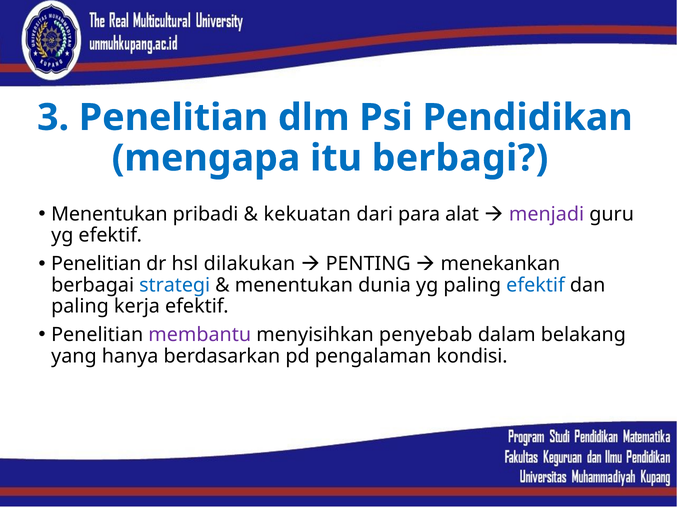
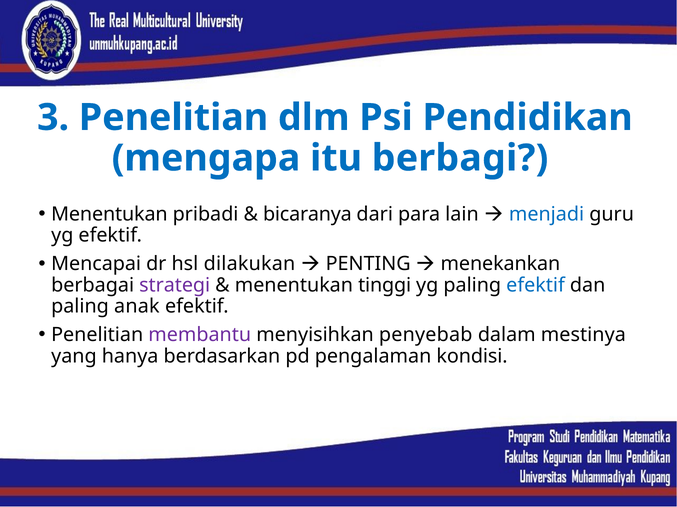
kekuatan: kekuatan -> bicaranya (307, 214)
alat: alat -> lain (462, 214)
menjadi colour: purple -> blue (547, 214)
Penelitian: Penelitian -> Mencapai (96, 264)
strategi colour: blue -> purple (175, 286)
dunia: dunia -> tinggi (385, 286)
kerja: kerja -> anak (137, 307)
belakang: belakang -> mestinya (583, 335)
